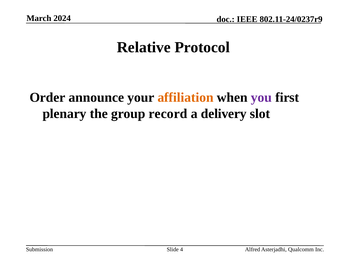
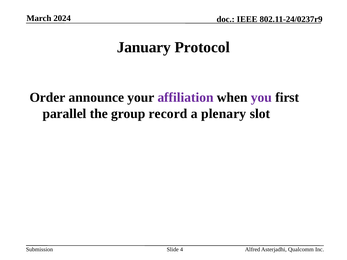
Relative: Relative -> January (144, 47)
affiliation colour: orange -> purple (186, 98)
plenary: plenary -> parallel (64, 114)
delivery: delivery -> plenary (224, 114)
